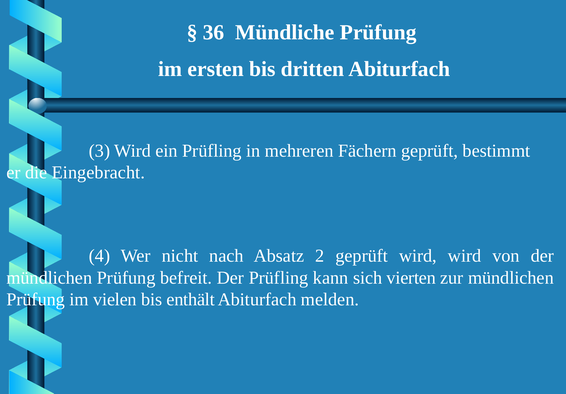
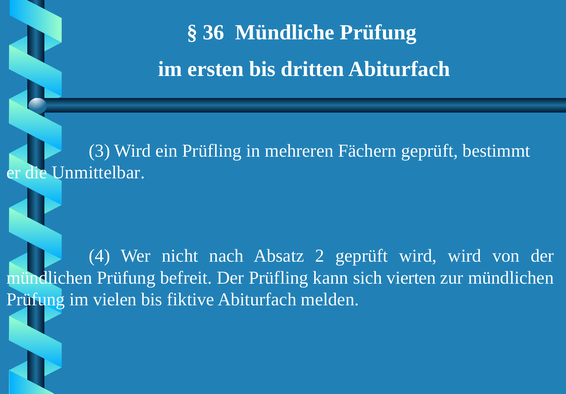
Eingebracht: Eingebracht -> Unmittelbar (98, 172)
enthält: enthält -> fiktive (191, 299)
